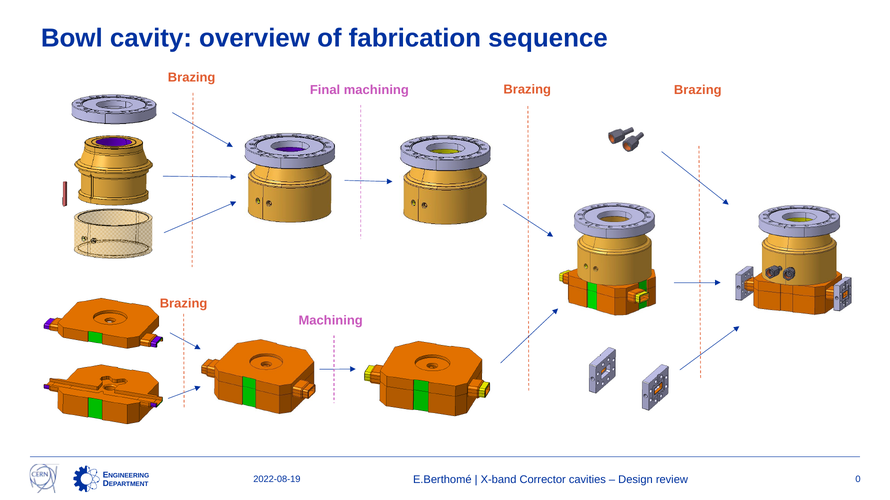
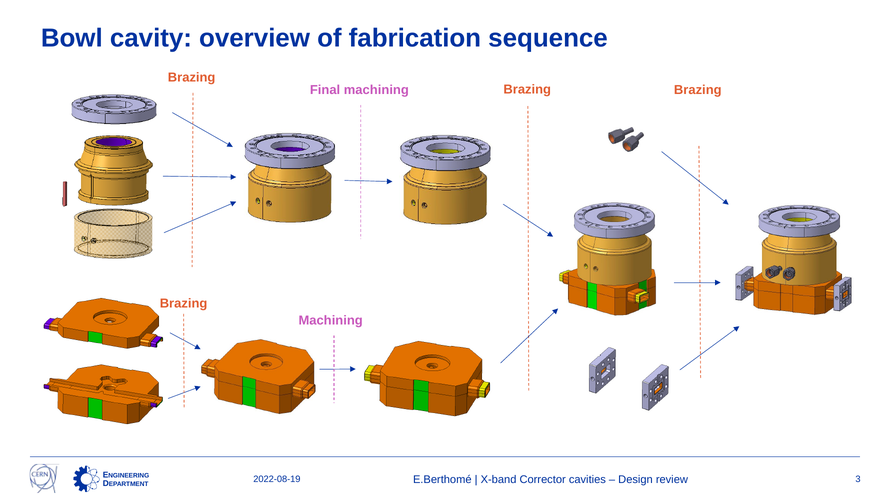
0: 0 -> 3 (858, 480)
